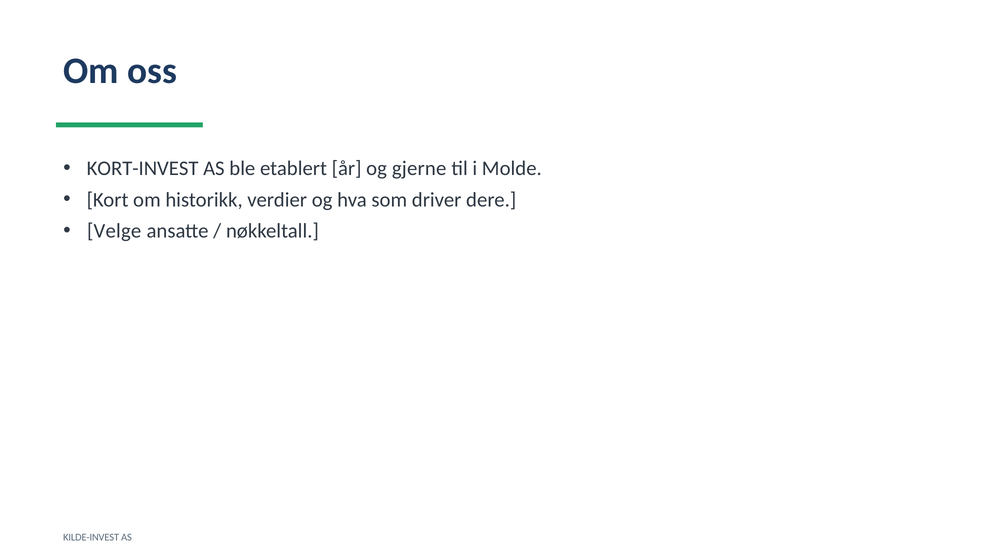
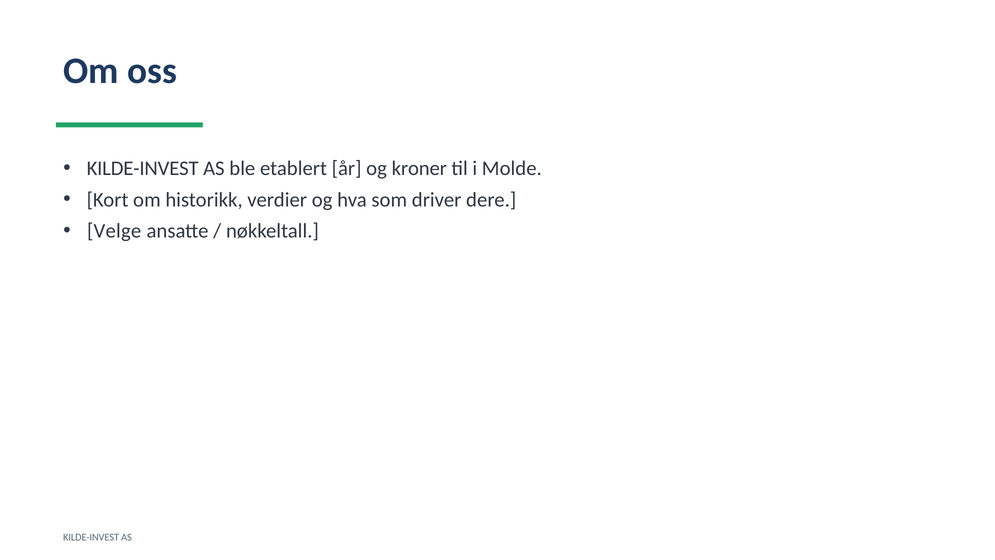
KORT-INVEST: KORT-INVEST -> KILDE-INVEST (143, 169)
gjerne: gjerne -> kroner (419, 169)
